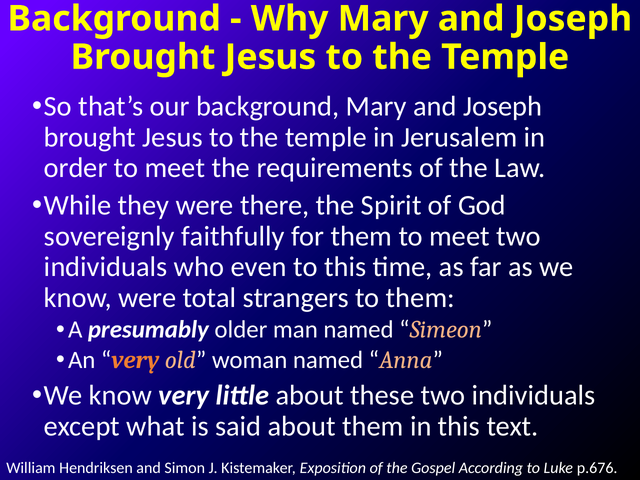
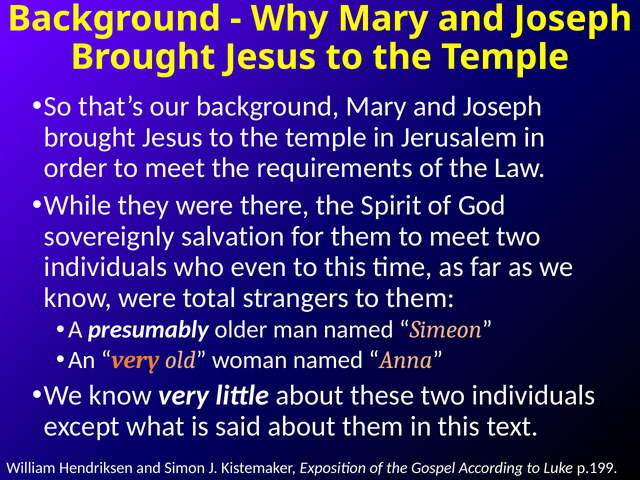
faithfully: faithfully -> salvation (233, 236)
p.676: p.676 -> p.199 (597, 468)
